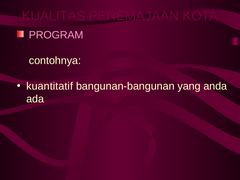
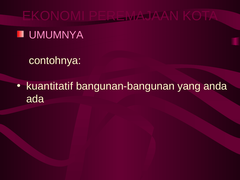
KUALITAS: KUALITAS -> EKONOMI (53, 16)
PROGRAM: PROGRAM -> UMUMNYA (56, 35)
